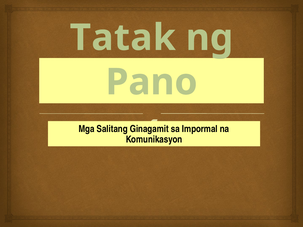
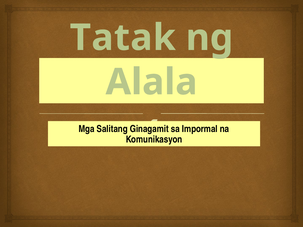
Pano: Pano -> Alala (151, 82)
